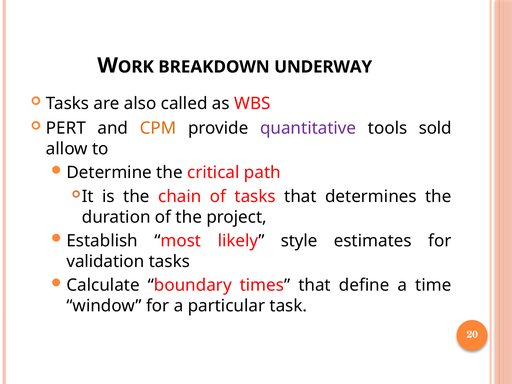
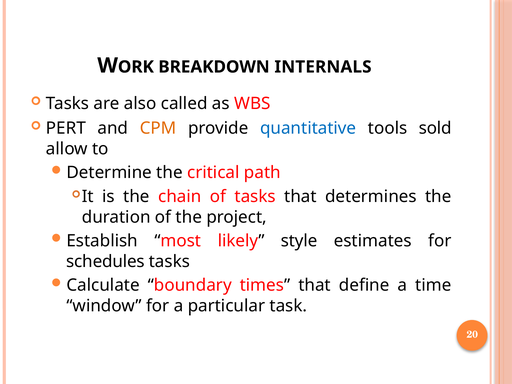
UNDERWAY: UNDERWAY -> INTERNALS (323, 67)
quantitative colour: purple -> blue (308, 128)
validation: validation -> schedules (105, 261)
